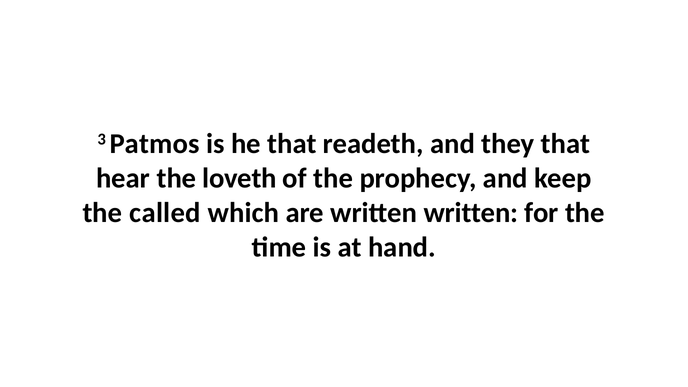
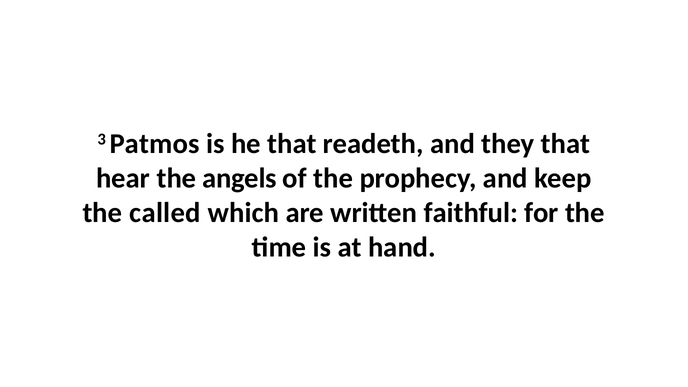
loveth: loveth -> angels (239, 178)
written written: written -> faithful (471, 213)
